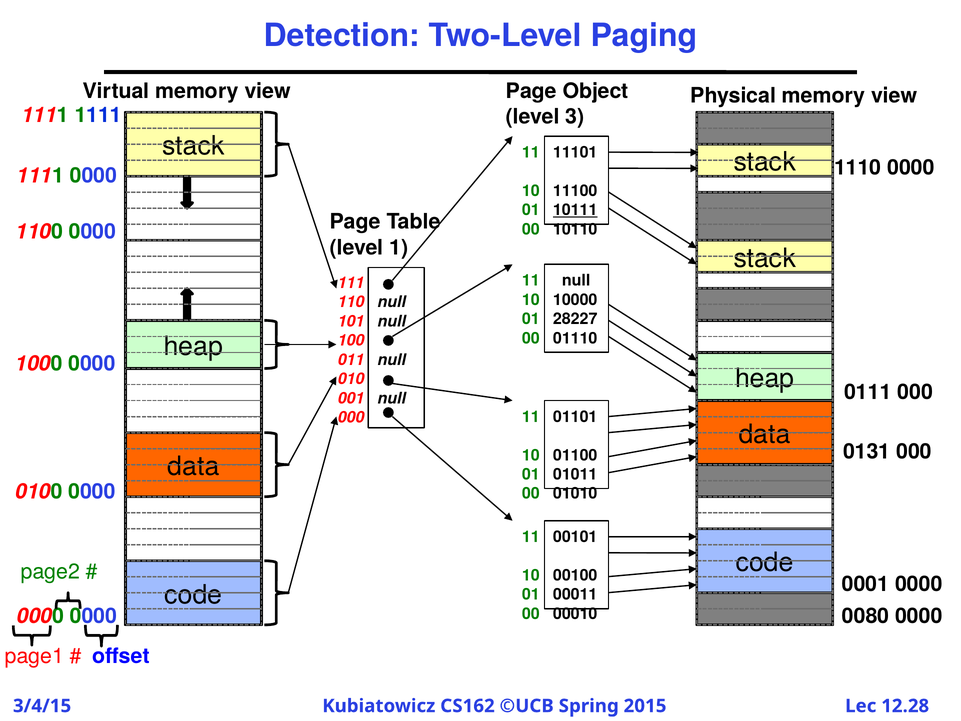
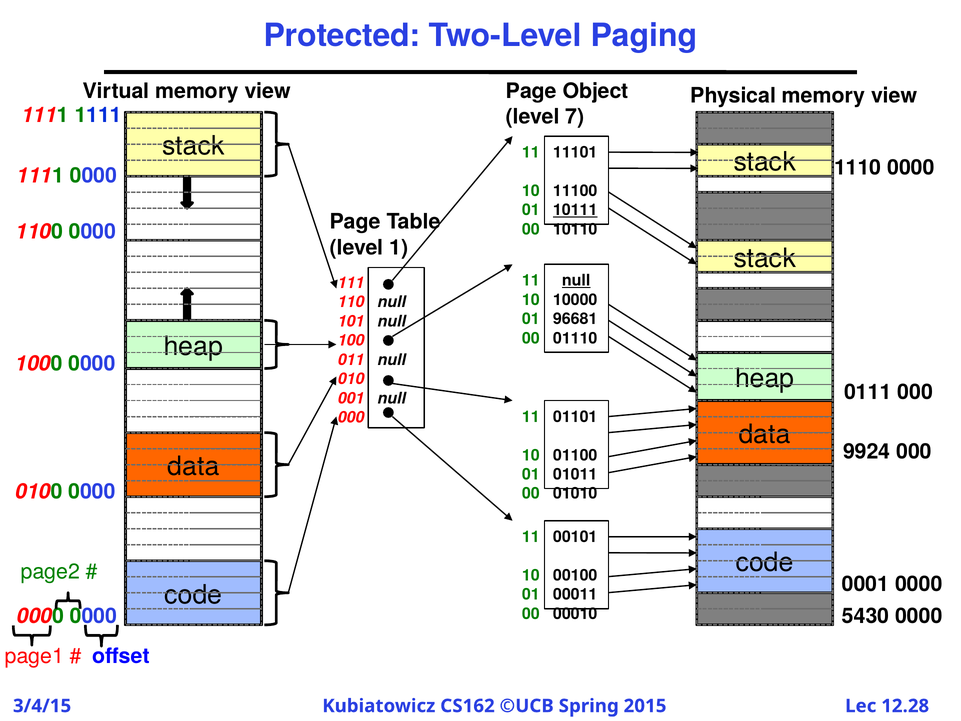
Detection: Detection -> Protected (342, 36)
3: 3 -> 7 (575, 117)
null underline: none -> present (576, 281)
28227: 28227 -> 96681 (575, 319)
0131: 0131 -> 9924 (867, 451)
0080: 0080 -> 5430 (866, 616)
